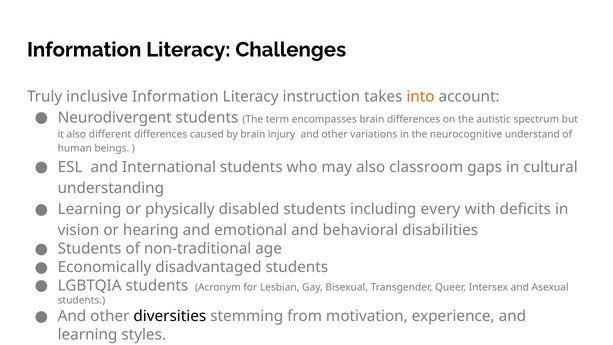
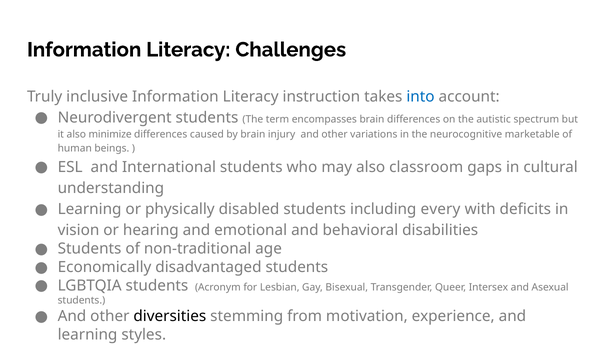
into colour: orange -> blue (421, 96)
different: different -> minimize (110, 134)
understand: understand -> marketable (532, 134)
